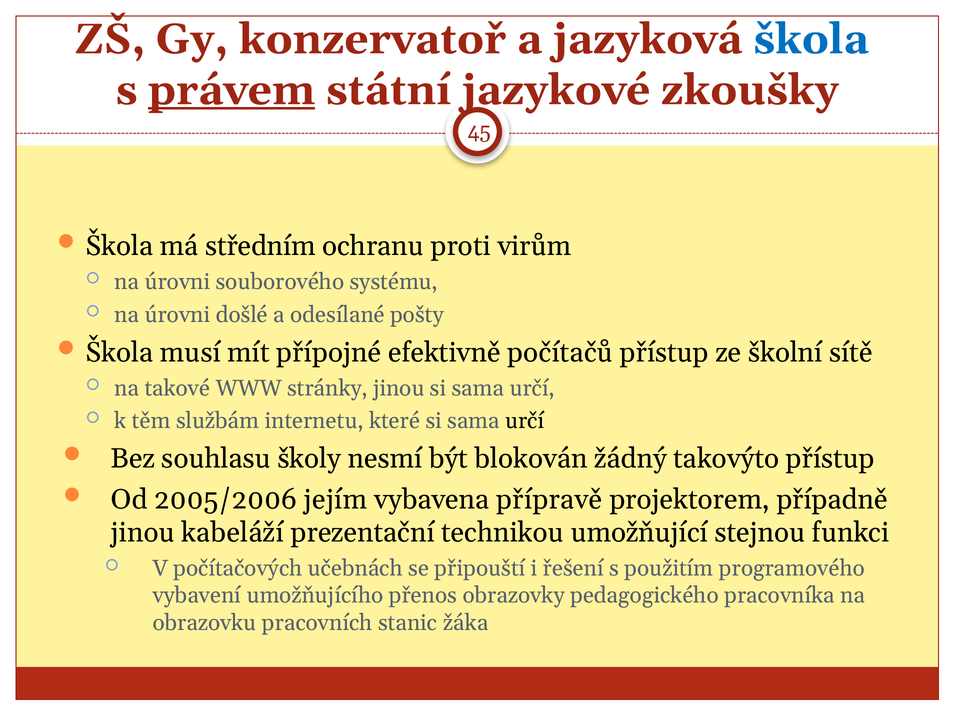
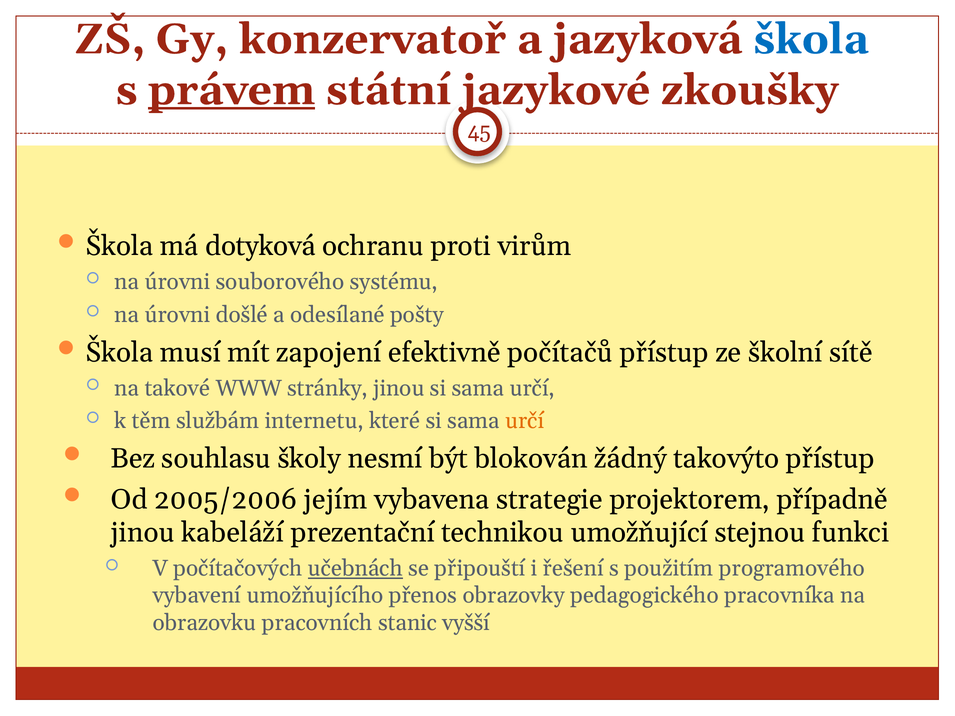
středním: středním -> dotyková (261, 246)
přípojné: přípojné -> zapojení (329, 353)
určí colour: black -> orange (525, 421)
přípravě: přípravě -> strategie (549, 500)
učebnách underline: none -> present (355, 569)
žáka: žáka -> vyšší (466, 623)
